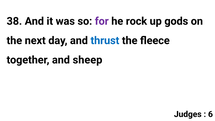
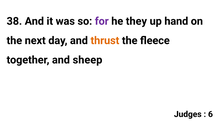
rock: rock -> they (136, 21)
gods: gods -> hand (176, 21)
thrust colour: blue -> orange (105, 41)
